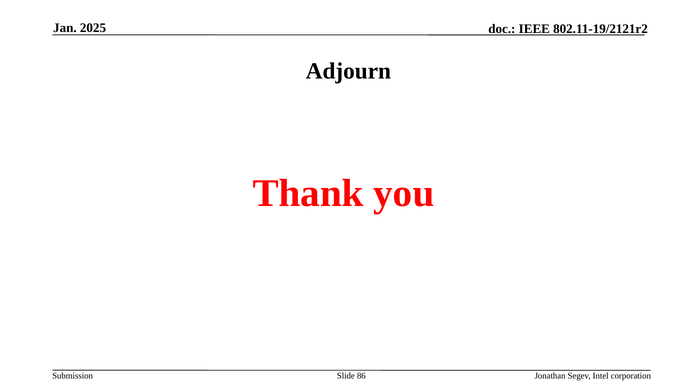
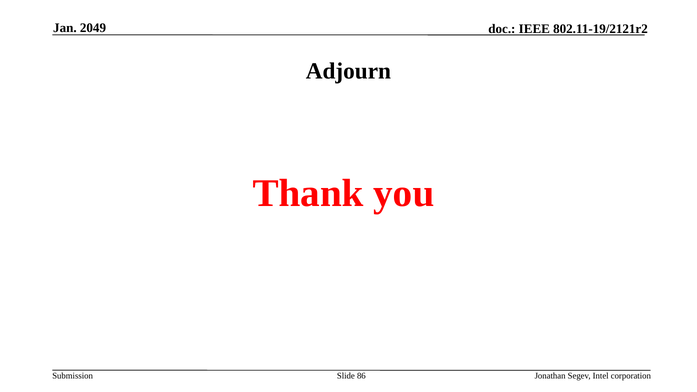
2025: 2025 -> 2049 (93, 28)
